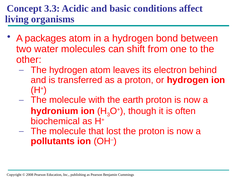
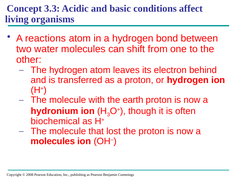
packages: packages -> reactions (45, 38)
pollutants: pollutants -> molecules (53, 141)
